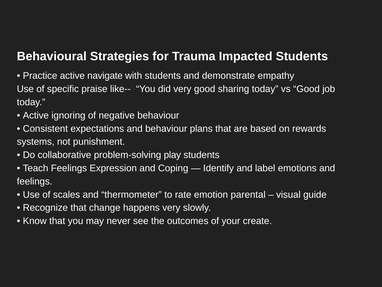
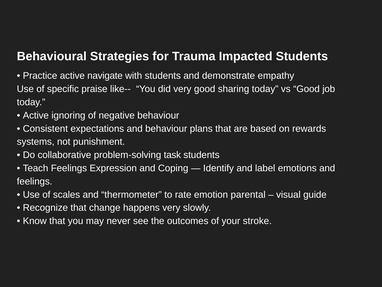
play: play -> task (172, 155)
create: create -> stroke (257, 221)
